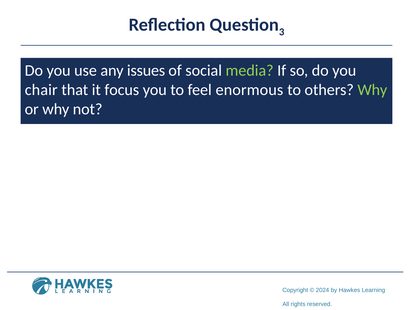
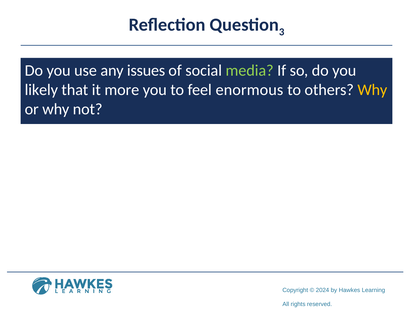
chair: chair -> likely (41, 90)
focus: focus -> more (122, 90)
Why colour: light green -> yellow (372, 90)
